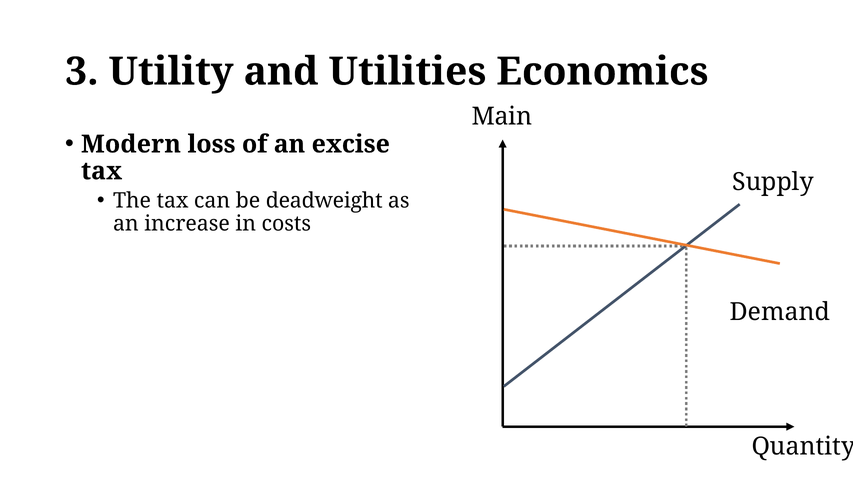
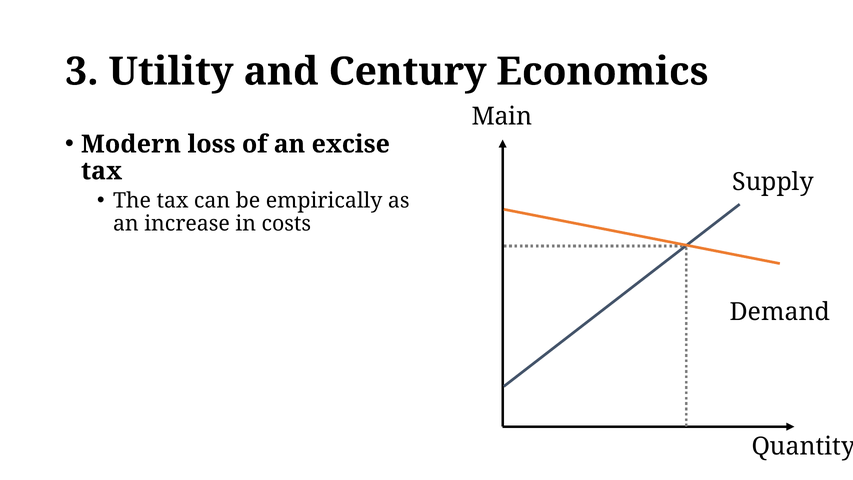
Utilities: Utilities -> Century (408, 72)
deadweight: deadweight -> empirically (324, 200)
